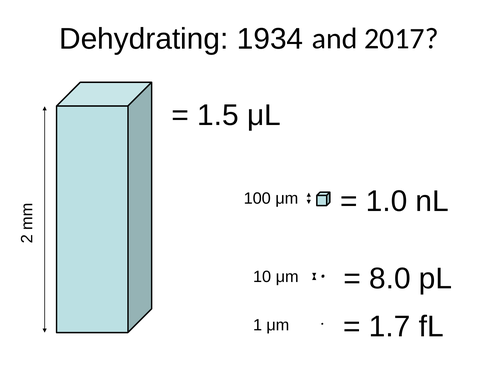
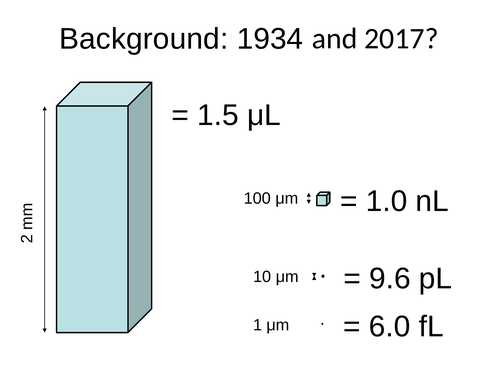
Dehydrating: Dehydrating -> Background (144, 39)
8.0: 8.0 -> 9.6 (390, 278)
1.7: 1.7 -> 6.0 (390, 326)
